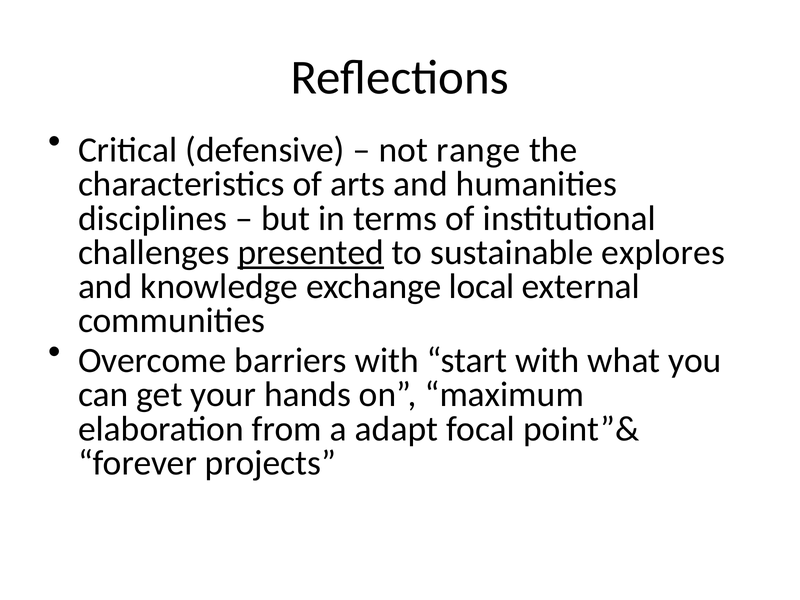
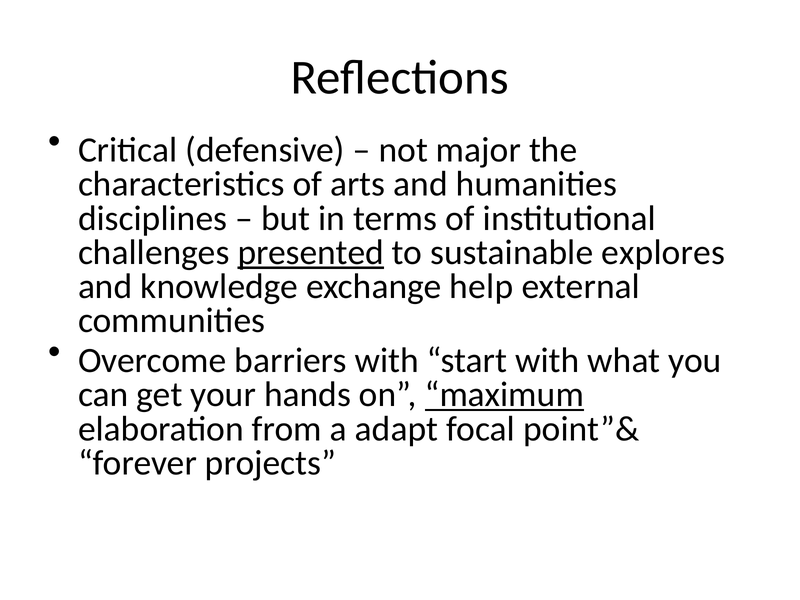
range: range -> major (478, 150)
local: local -> help (481, 287)
maximum underline: none -> present (504, 395)
